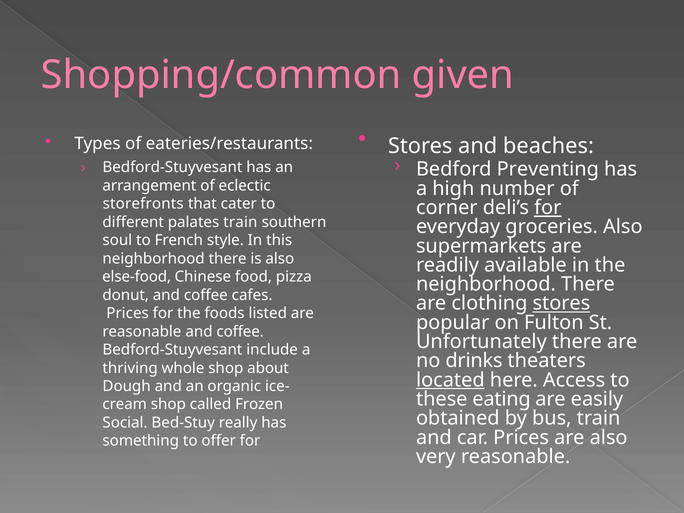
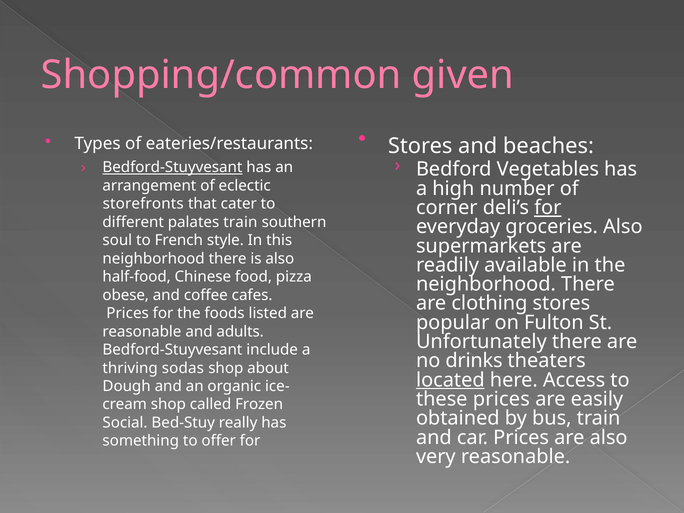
Preventing: Preventing -> Vegetables (548, 169)
Bedford-Stuyvesant underline: none -> present (172, 167)
else-food: else-food -> half-food (137, 277)
donut: donut -> obese (126, 295)
stores underline: present -> none (561, 303)
reasonable and coffee: coffee -> adults (240, 332)
whole: whole -> sodas (183, 368)
these eating: eating -> prices (501, 399)
